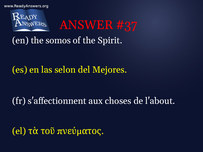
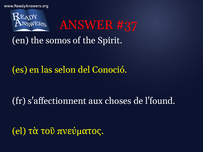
Mejores: Mejores -> Conoció (110, 70)
l'about: l'about -> l'found (160, 101)
